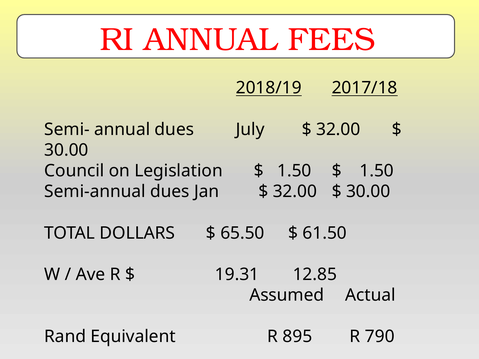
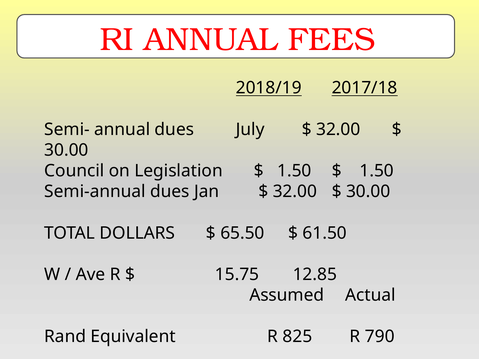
19.31: 19.31 -> 15.75 (237, 275)
895: 895 -> 825 (297, 337)
